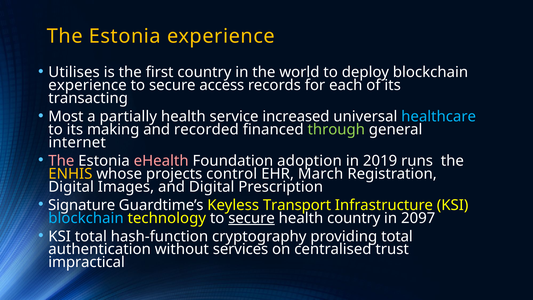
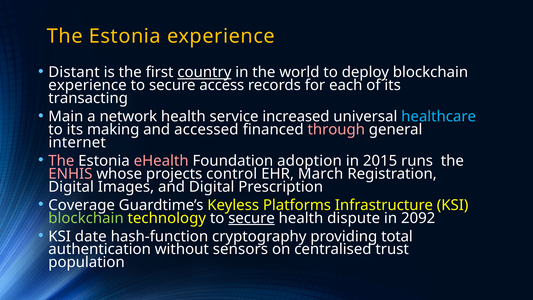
Utilises: Utilises -> Distant (74, 72)
country underline: none -> present (204, 72)
Most: Most -> Main (66, 117)
partially: partially -> network (128, 117)
recorded: recorded -> accessed (206, 130)
through colour: light green -> pink (336, 130)
2019: 2019 -> 2015 (380, 161)
ENHIS colour: yellow -> pink (70, 174)
Signature: Signature -> Coverage (82, 205)
Transport: Transport -> Platforms (297, 205)
blockchain colour: light blue -> light green (86, 218)
health country: country -> dispute (354, 218)
2097: 2097 -> 2092 (418, 218)
KSI total: total -> date (91, 236)
services: services -> sensors (240, 249)
impractical: impractical -> population (87, 262)
